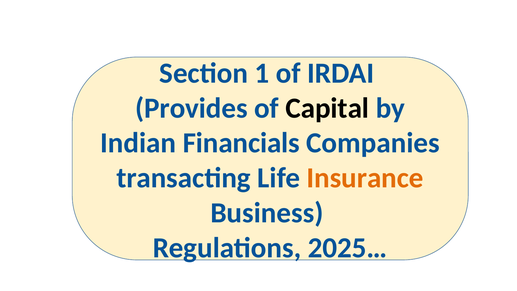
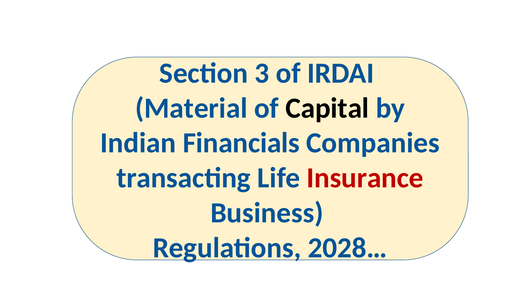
1: 1 -> 3 (262, 73)
Provides: Provides -> Material (191, 108)
Insurance colour: orange -> red (365, 178)
2025…: 2025… -> 2028… (348, 248)
